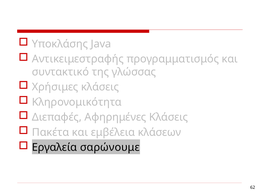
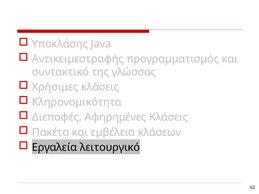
σαρώνουμε: σαρώνουμε -> λειτουργικό (110, 148)
